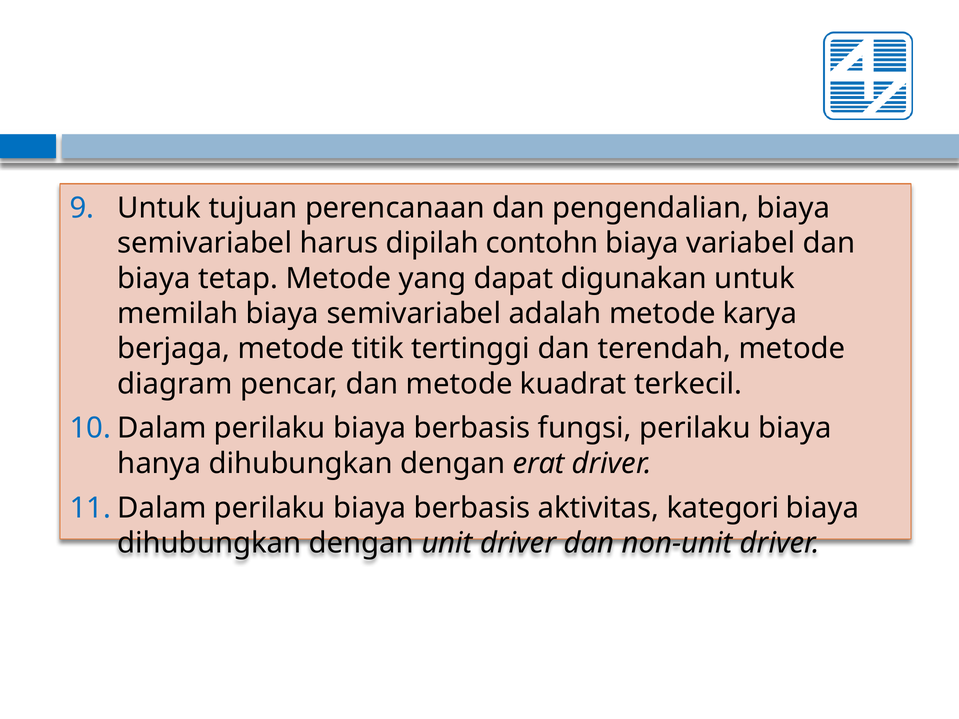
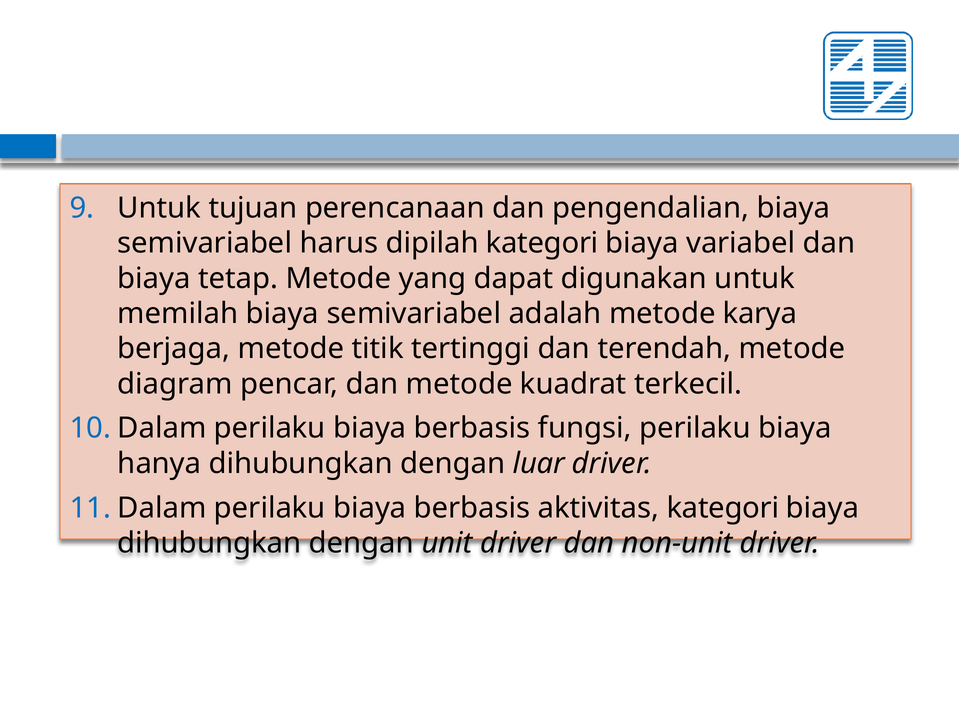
dipilah contohn: contohn -> kategori (542, 243)
erat: erat -> luar (539, 464)
